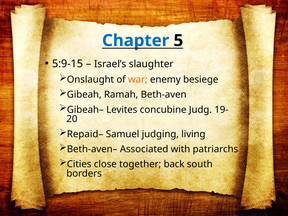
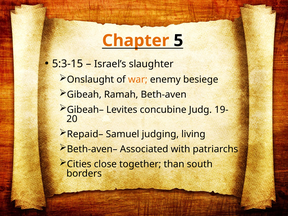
Chapter colour: blue -> orange (136, 41)
5:9-15: 5:9-15 -> 5:3-15 (68, 64)
back: back -> than (174, 164)
